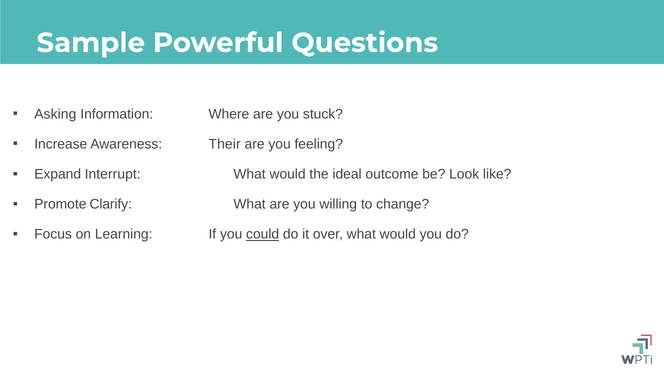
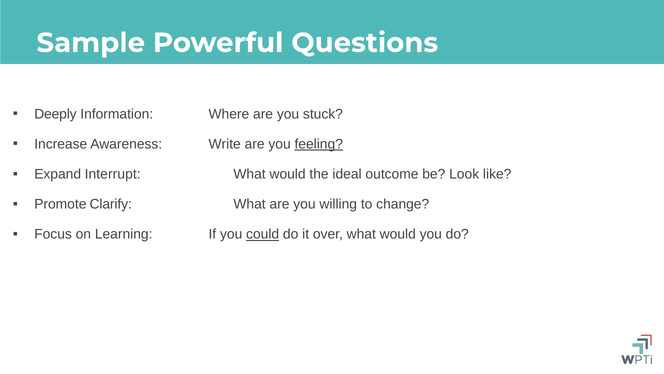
Asking: Asking -> Deeply (55, 114)
Their: Their -> Write (225, 144)
feeling underline: none -> present (319, 144)
